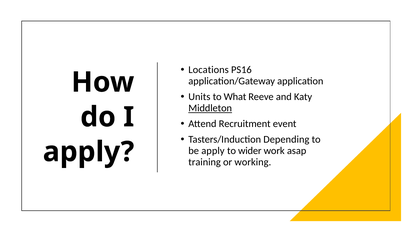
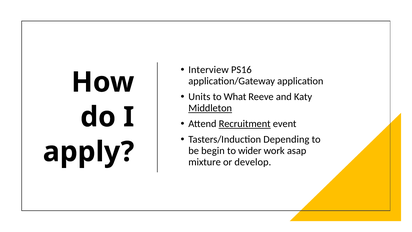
Locations: Locations -> Interview (209, 70)
Recruitment underline: none -> present (245, 124)
be apply: apply -> begin (213, 151)
training: training -> mixture (205, 162)
working: working -> develop (253, 162)
